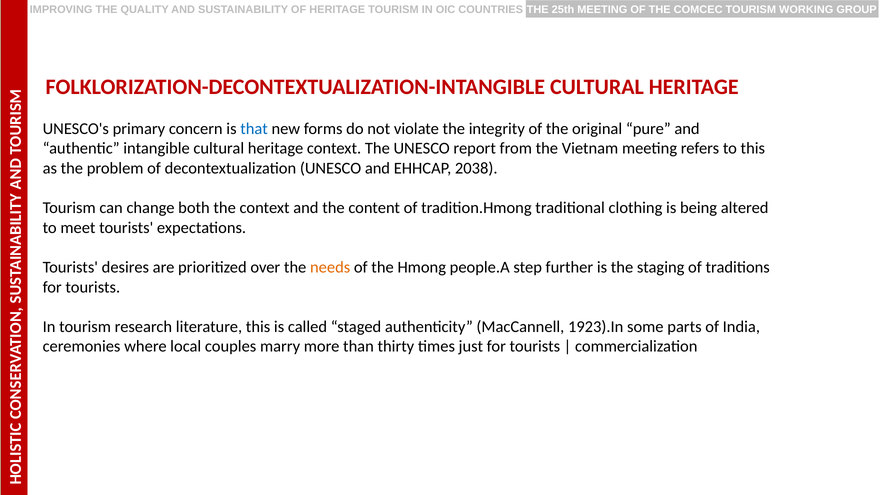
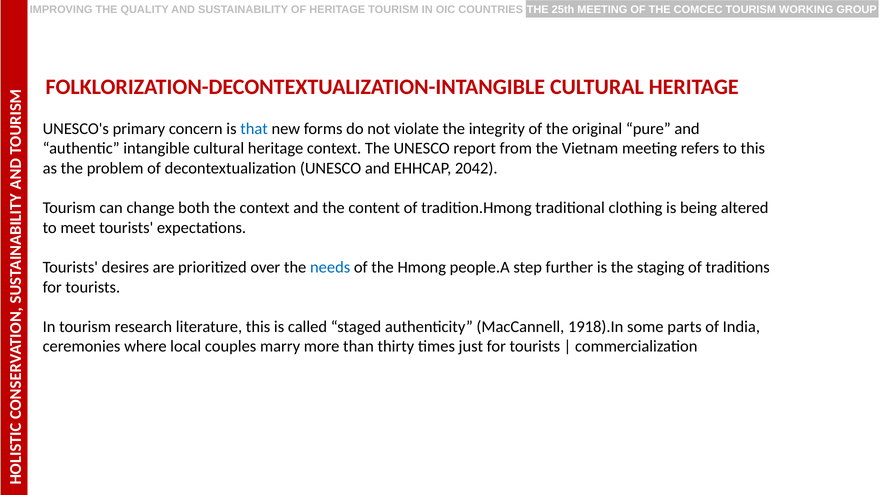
2038: 2038 -> 2042 (476, 168)
needs colour: orange -> blue (330, 267)
1923).In: 1923).In -> 1918).In (596, 327)
